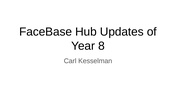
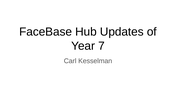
8: 8 -> 7 (101, 46)
